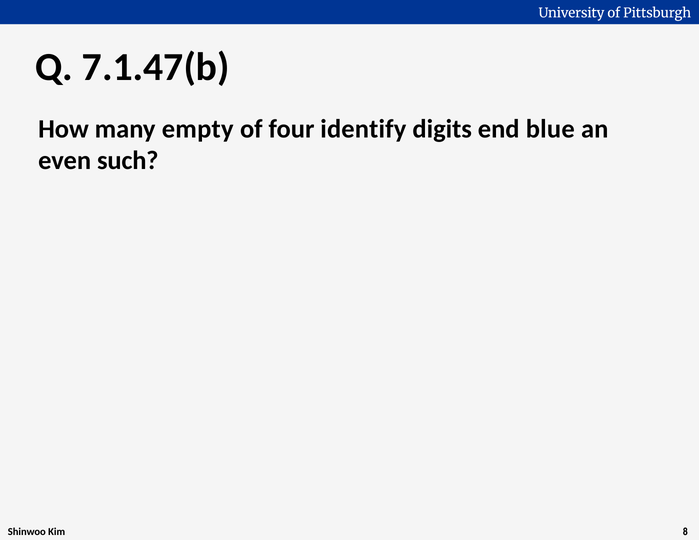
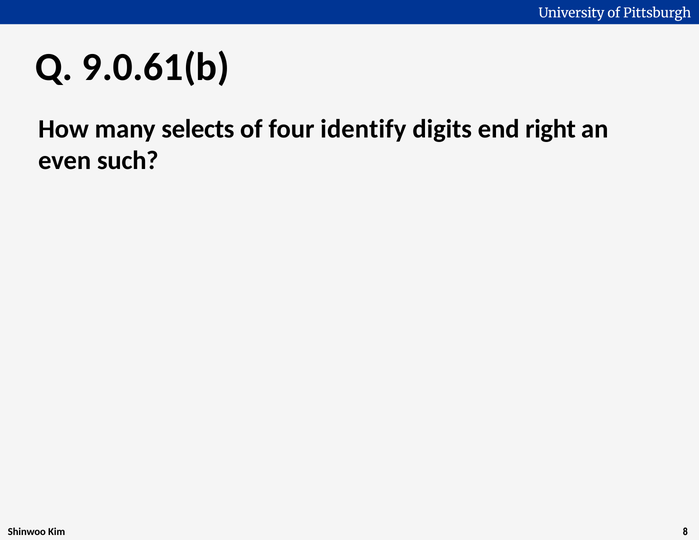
7.1.47(b: 7.1.47(b -> 9.0.61(b (156, 67)
empty: empty -> selects (198, 129)
blue: blue -> right (551, 129)
